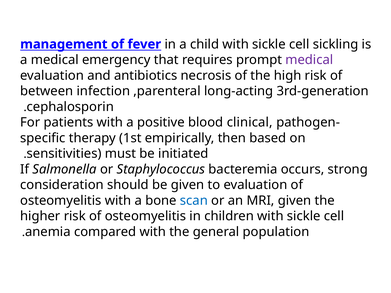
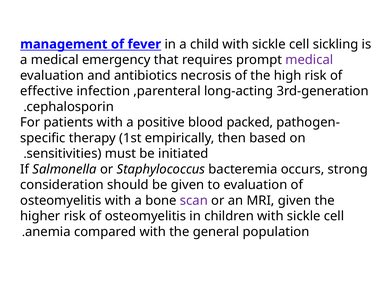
between: between -> effective (47, 91)
clinical: clinical -> packed (250, 122)
scan colour: blue -> purple (194, 201)
